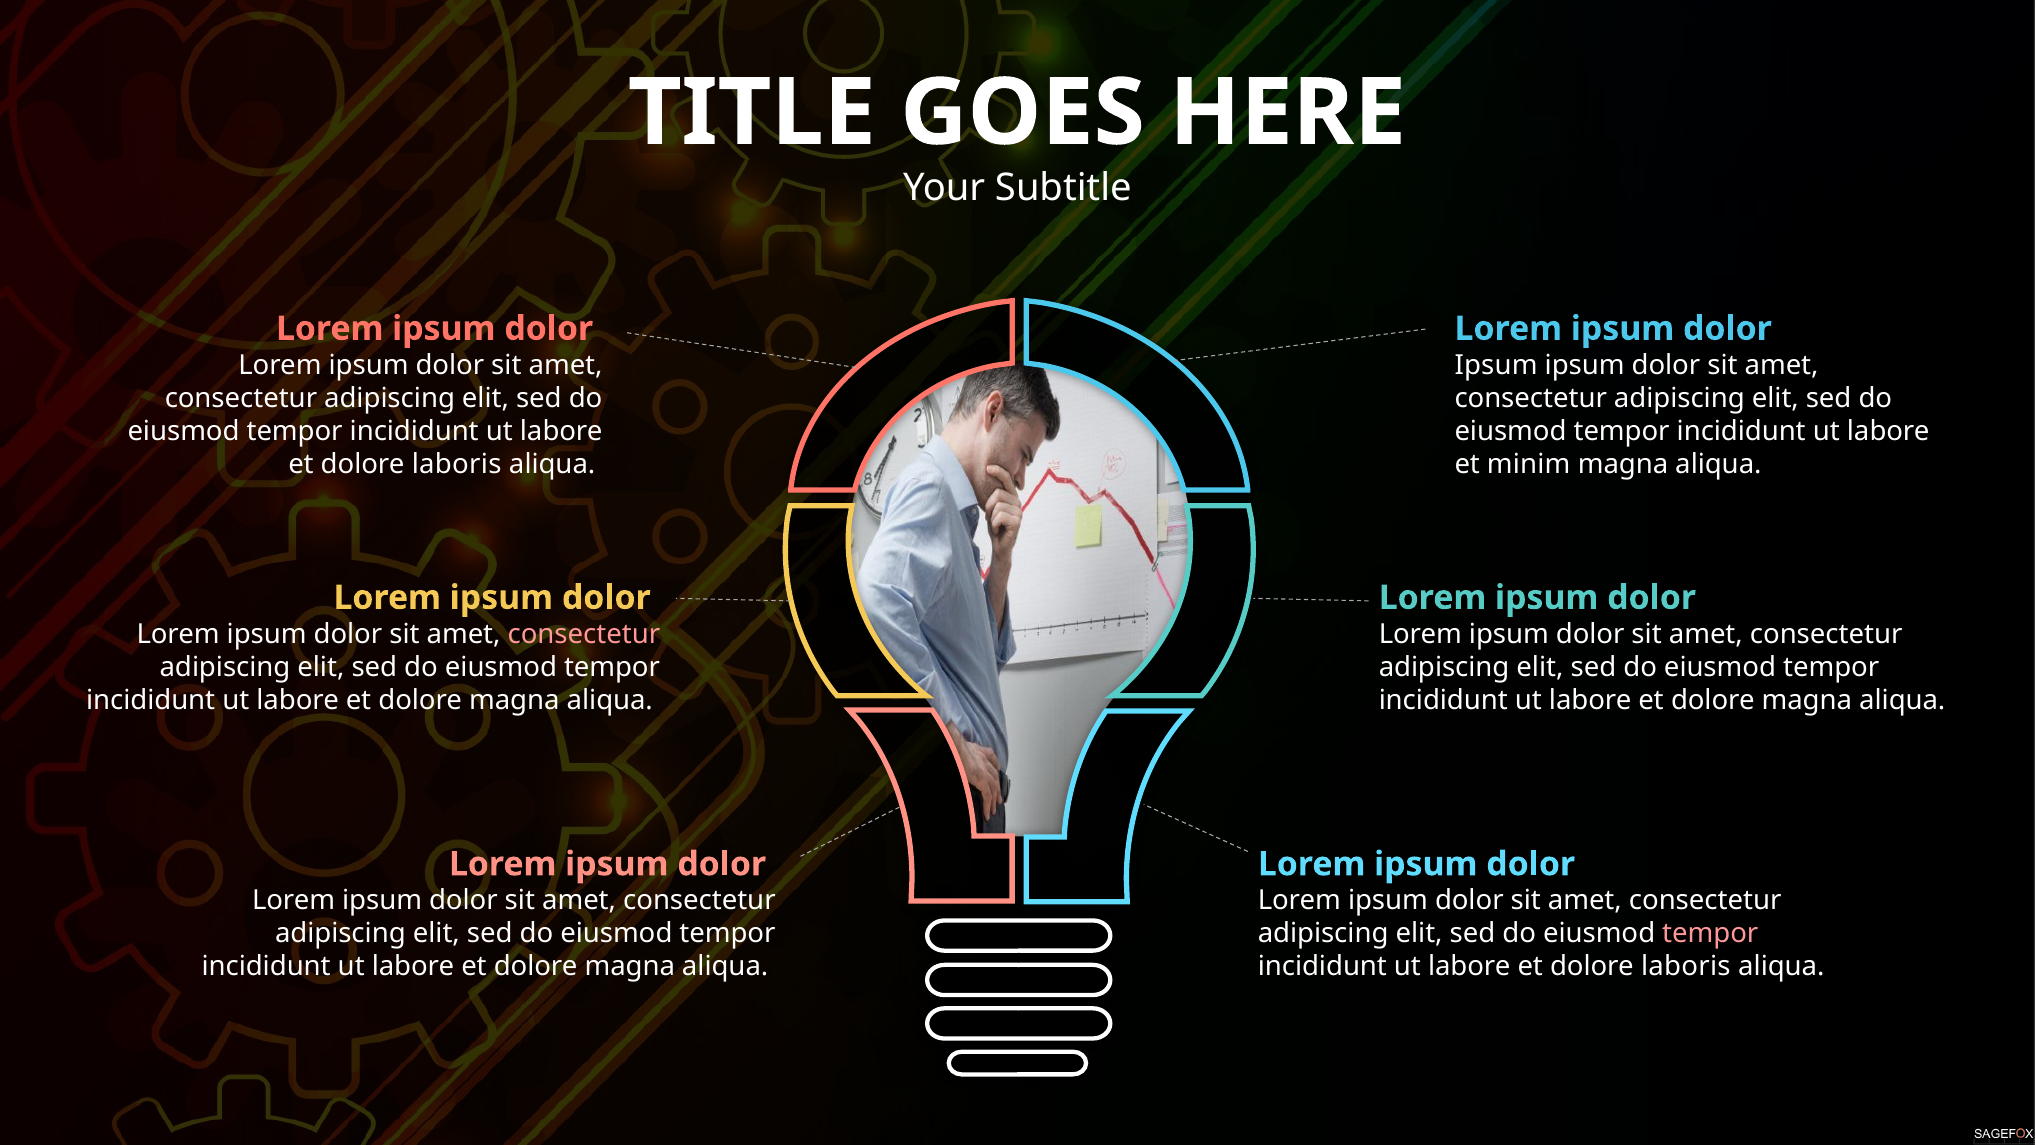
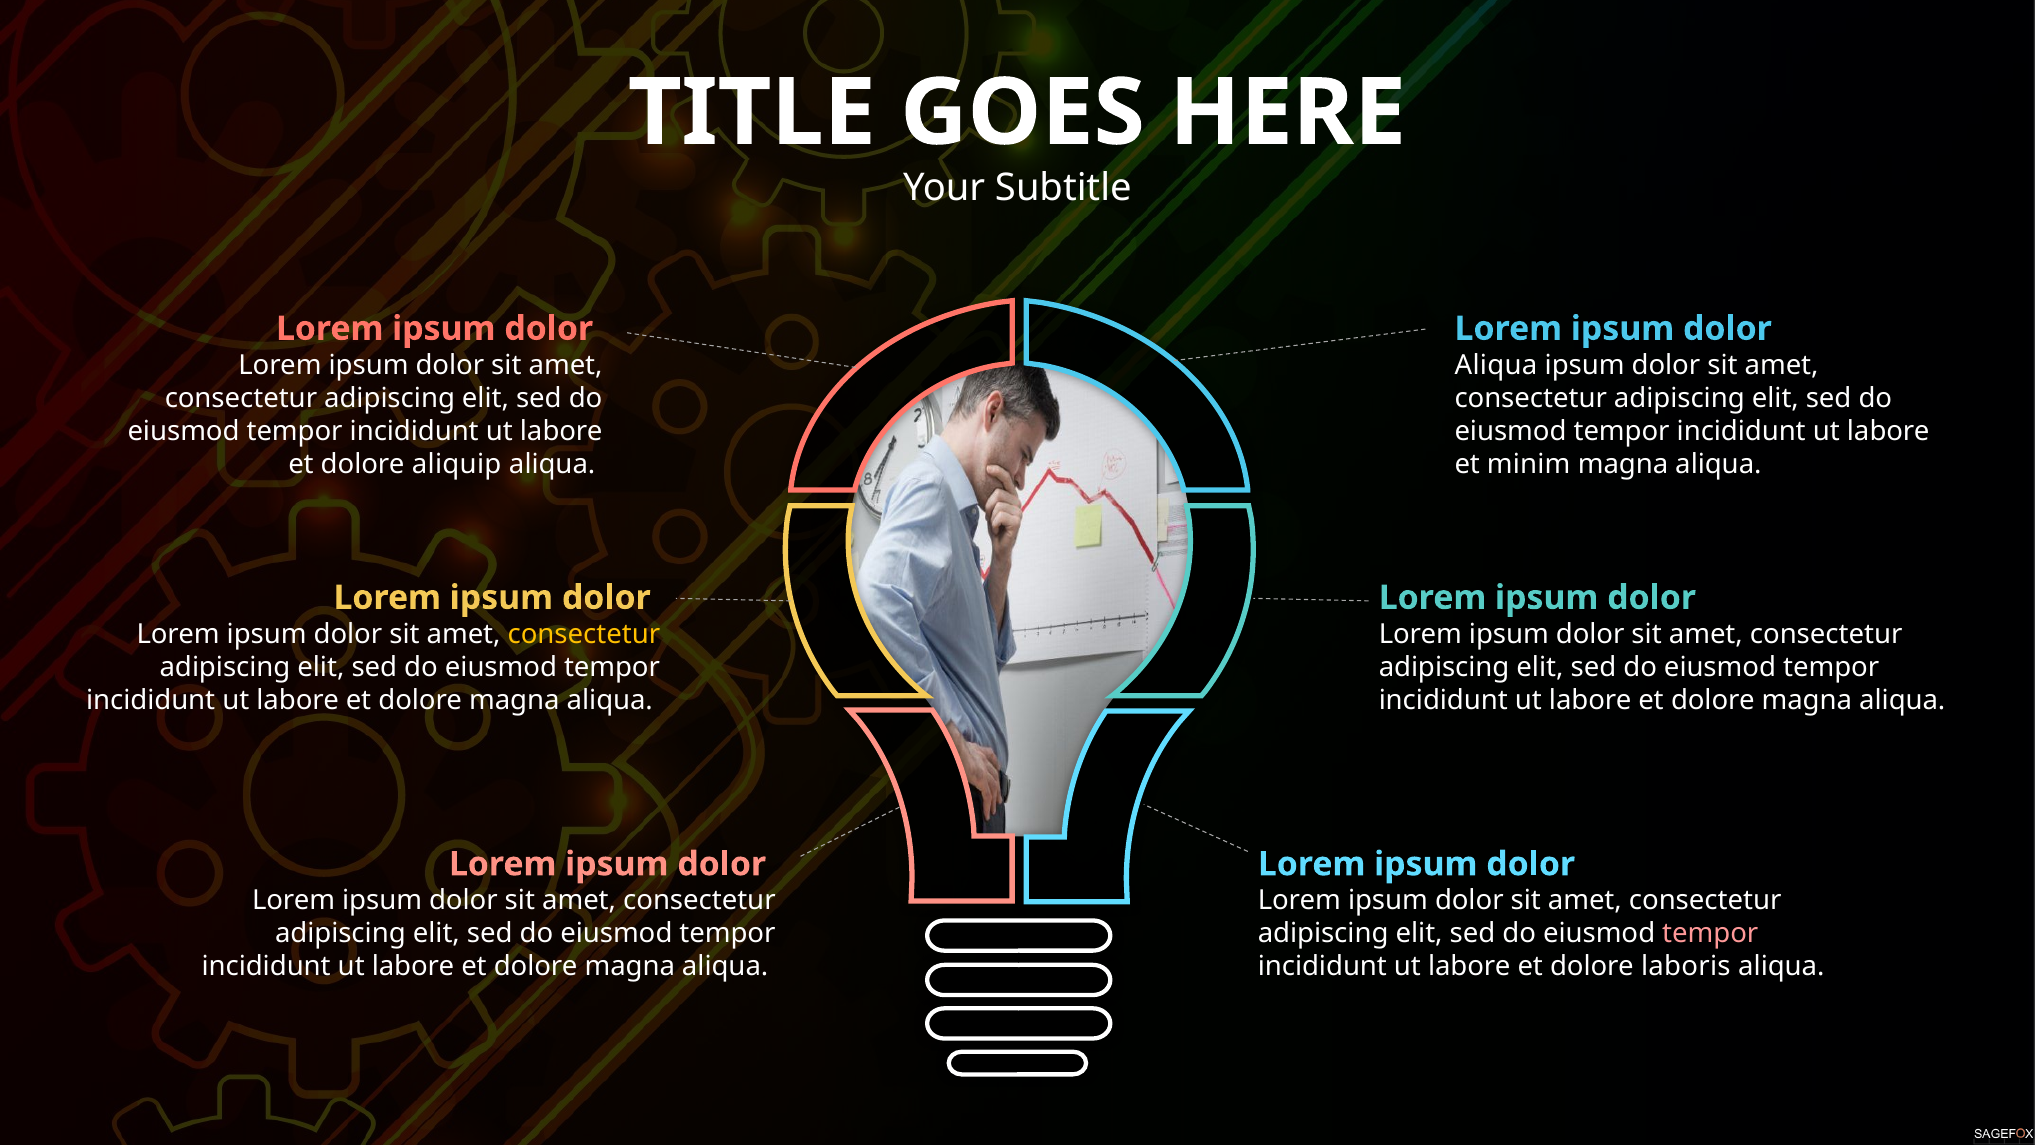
Ipsum: Ipsum -> Aliqua (1496, 365)
laboris: laboris -> aliquip (457, 464)
consectetur colour: pink -> yellow (584, 634)
